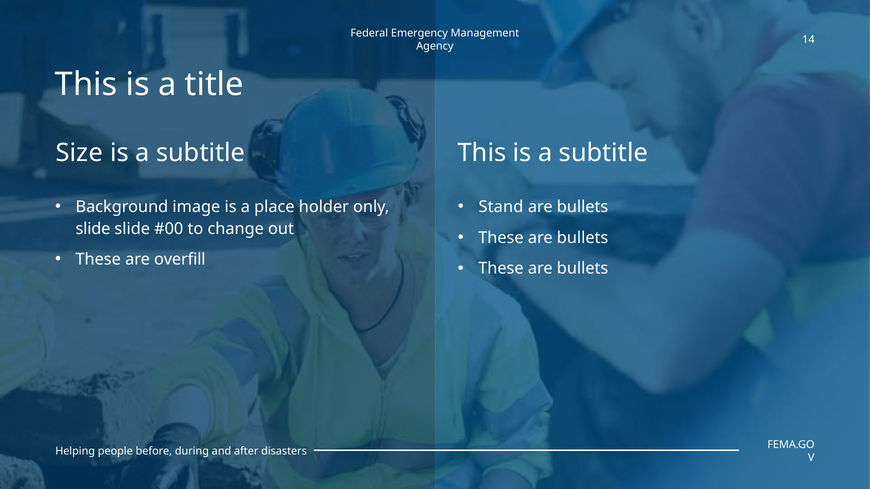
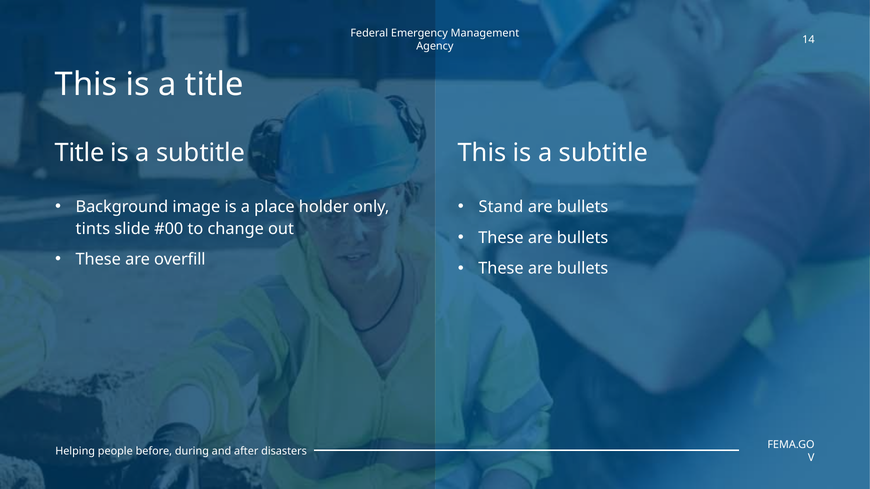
Size: Size -> Title (80, 153)
slide: slide -> tints (93, 229)
